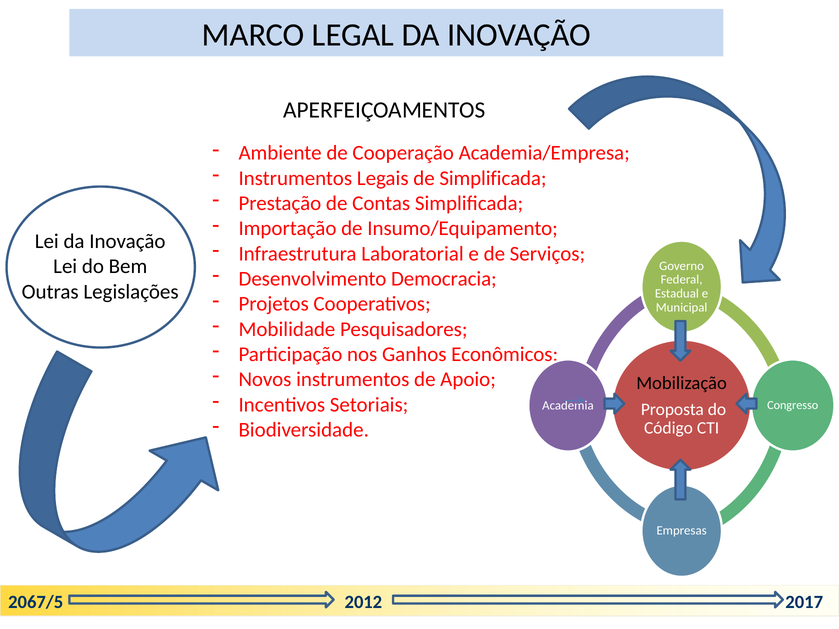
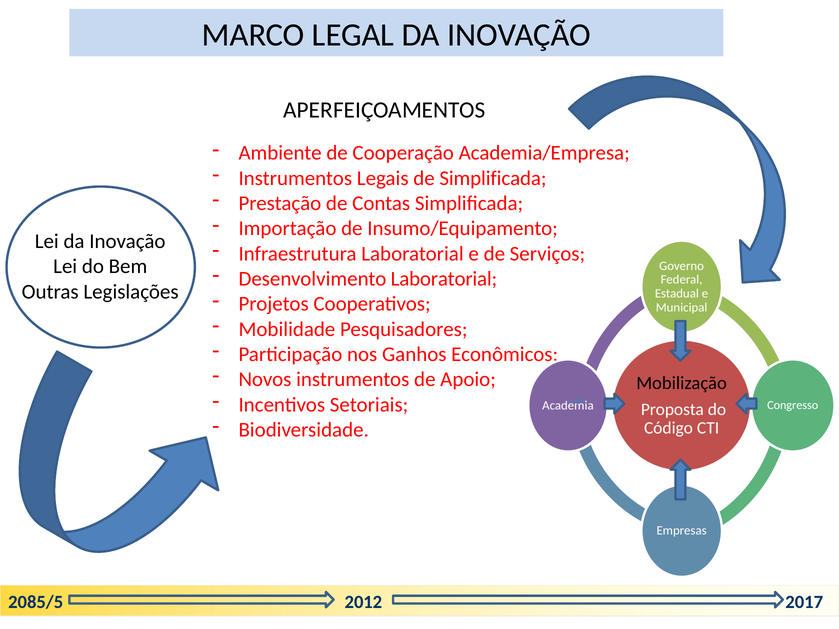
Desenvolvimento Democracia: Democracia -> Laboratorial (444, 279)
2067/5: 2067/5 -> 2085/5 (36, 602)
